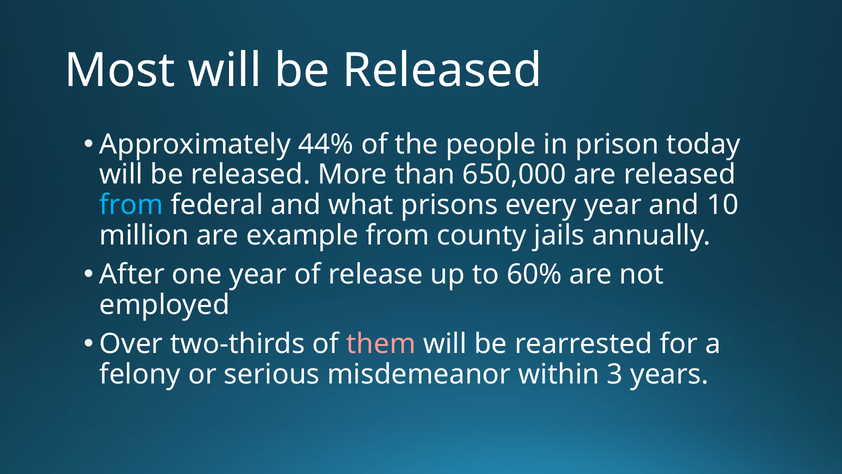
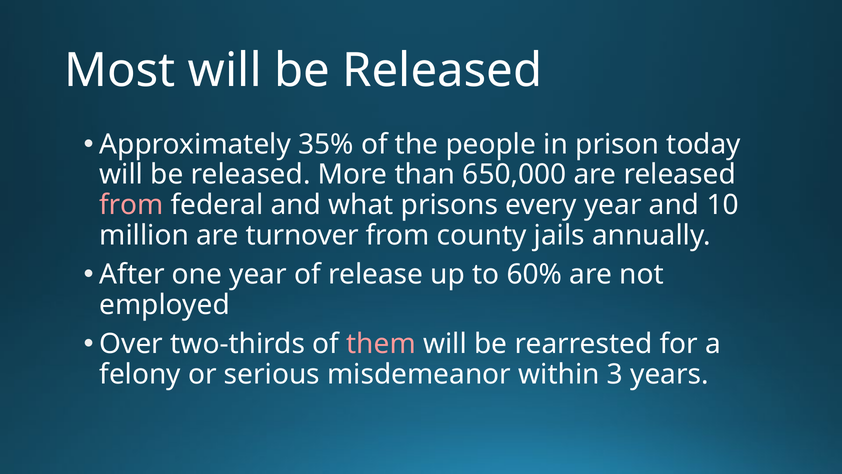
44%: 44% -> 35% (326, 144)
from colour: light blue -> pink (131, 205)
example: example -> turnover (302, 235)
